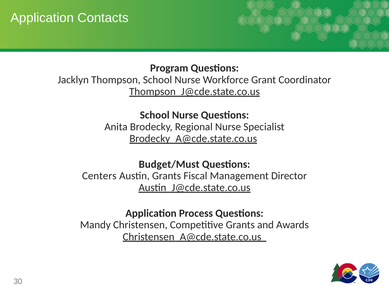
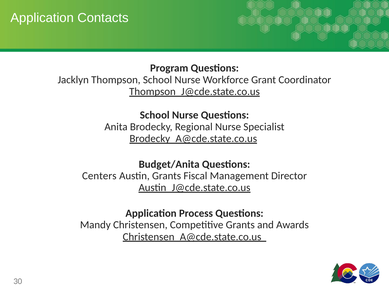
Budget/Must: Budget/Must -> Budget/Anita (169, 164)
